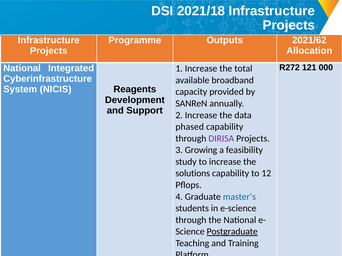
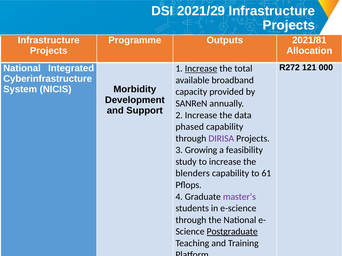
2021/18: 2021/18 -> 2021/29 (201, 11)
2021/62: 2021/62 -> 2021/81 (309, 40)
Increase underline: none -> present (201, 69)
Reagents: Reagents -> Morbidity (135, 89)
solutions: solutions -> blenders (193, 173)
12: 12 -> 61 (266, 173)
master’s colour: blue -> purple (239, 197)
